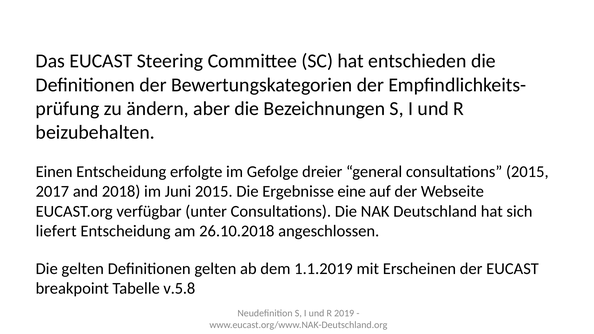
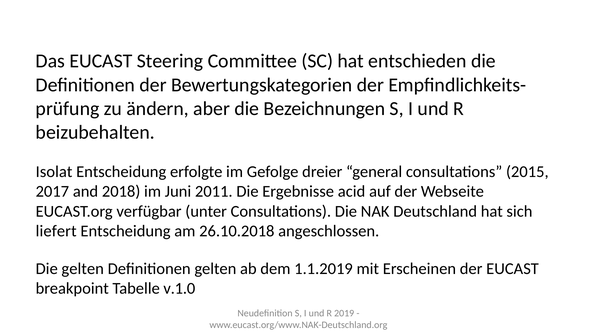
Einen: Einen -> Isolat (54, 172)
Juni 2015: 2015 -> 2011 (214, 192)
eine: eine -> acid (352, 192)
v.5.8: v.5.8 -> v.1.0 (179, 289)
